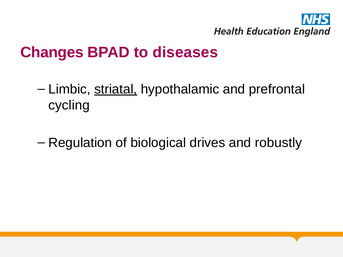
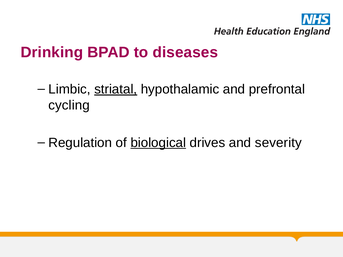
Changes: Changes -> Drinking (52, 52)
biological underline: none -> present (158, 143)
robustly: robustly -> severity (278, 143)
